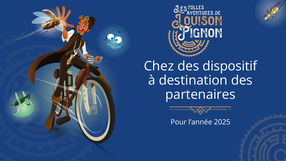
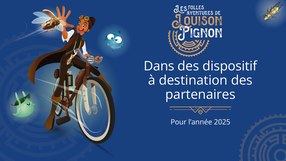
Chez: Chez -> Dans (159, 66)
